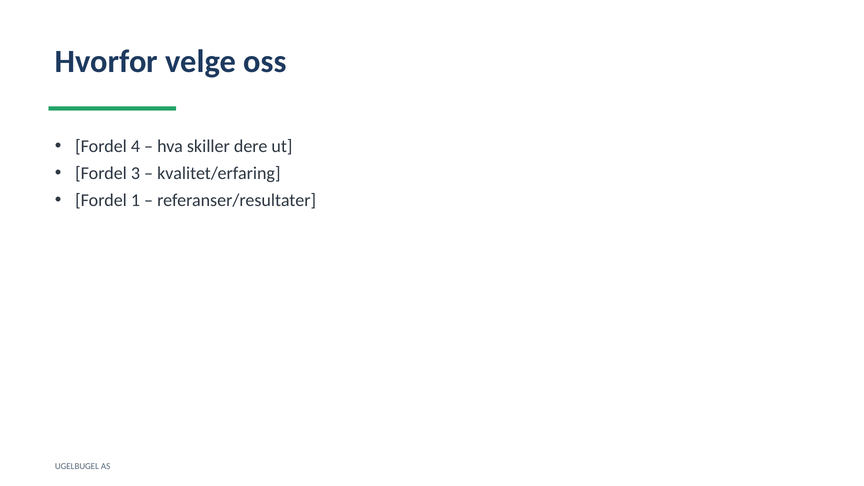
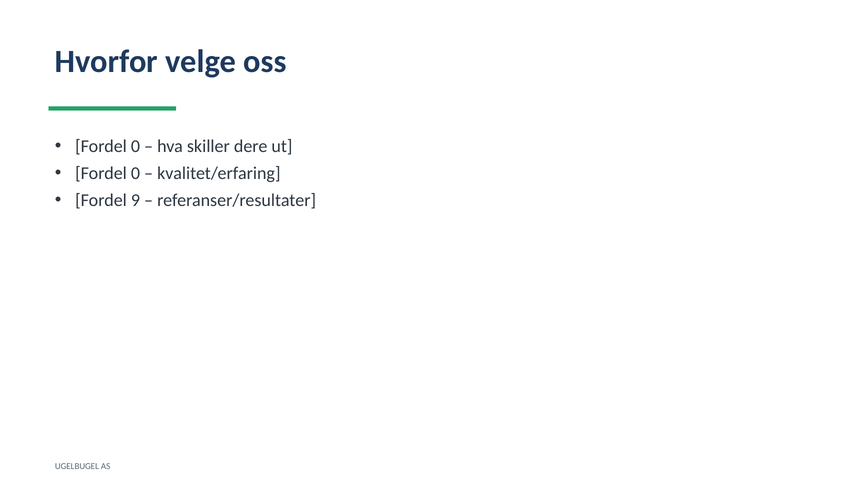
4: 4 -> 0 (135, 146)
3: 3 -> 0 (135, 173)
1: 1 -> 9 (135, 200)
